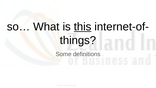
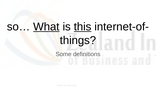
What underline: none -> present (46, 27)
